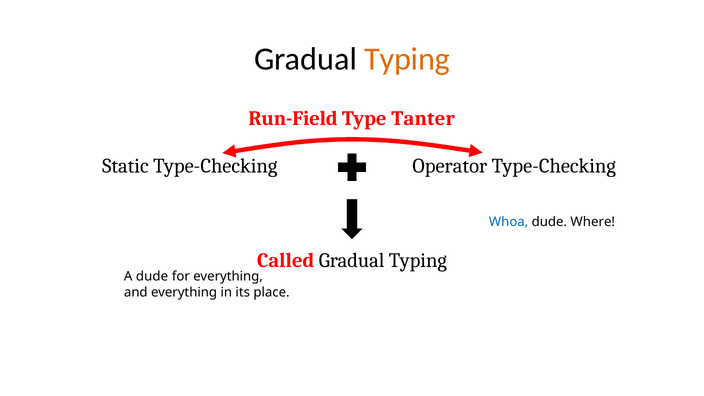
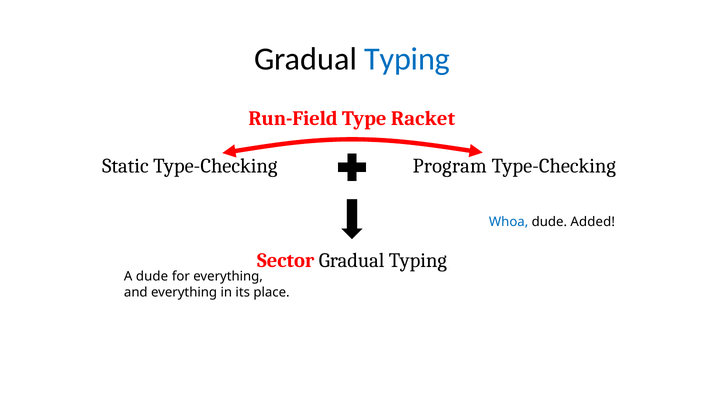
Typing colour: orange -> blue (407, 59)
Tanter: Tanter -> Racket (423, 119)
Operator: Operator -> Program (450, 166)
Where: Where -> Added (593, 222)
Called: Called -> Sector (286, 261)
